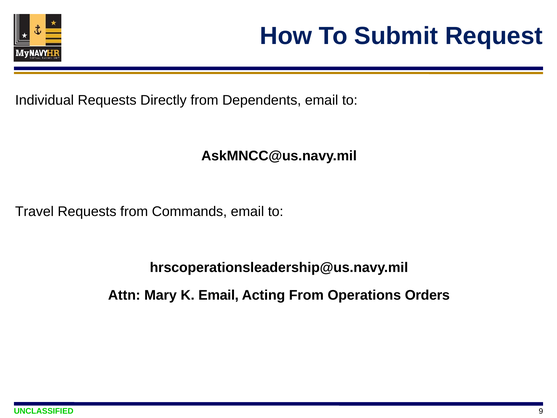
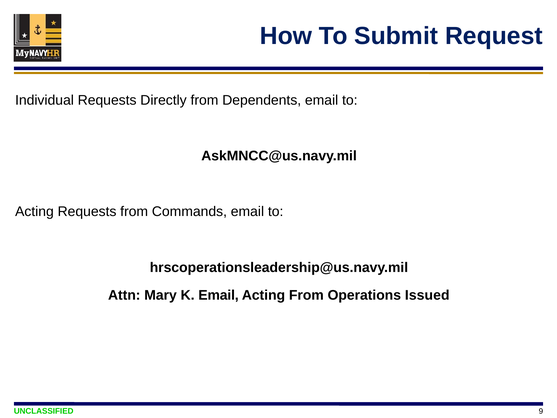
Travel: Travel -> Acting (34, 212)
Orders: Orders -> Issued (427, 295)
